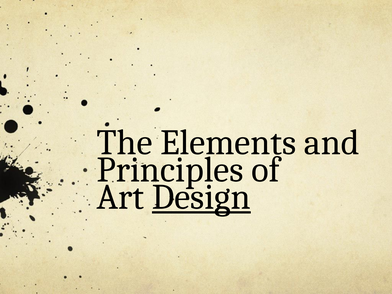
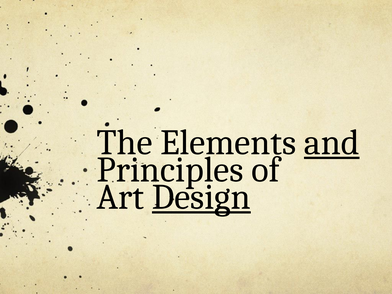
and underline: none -> present (332, 142)
